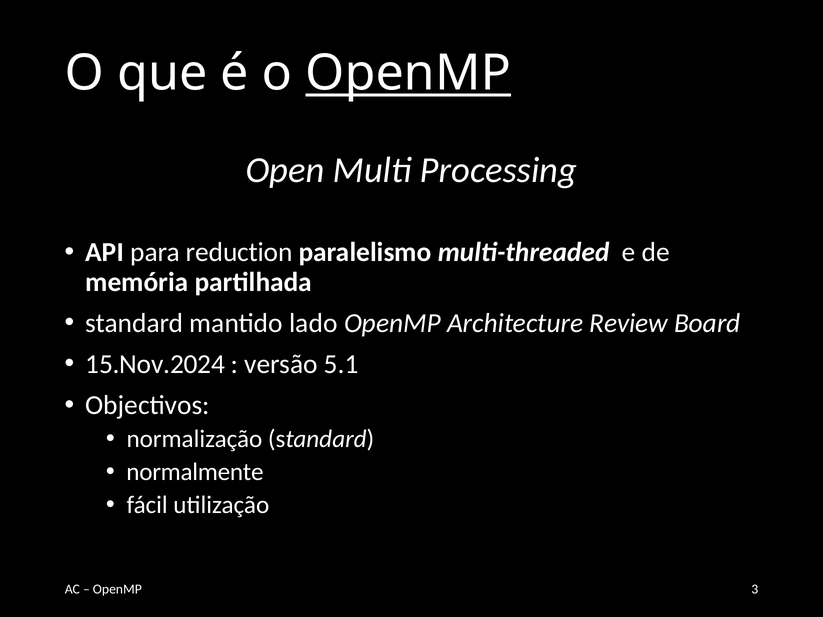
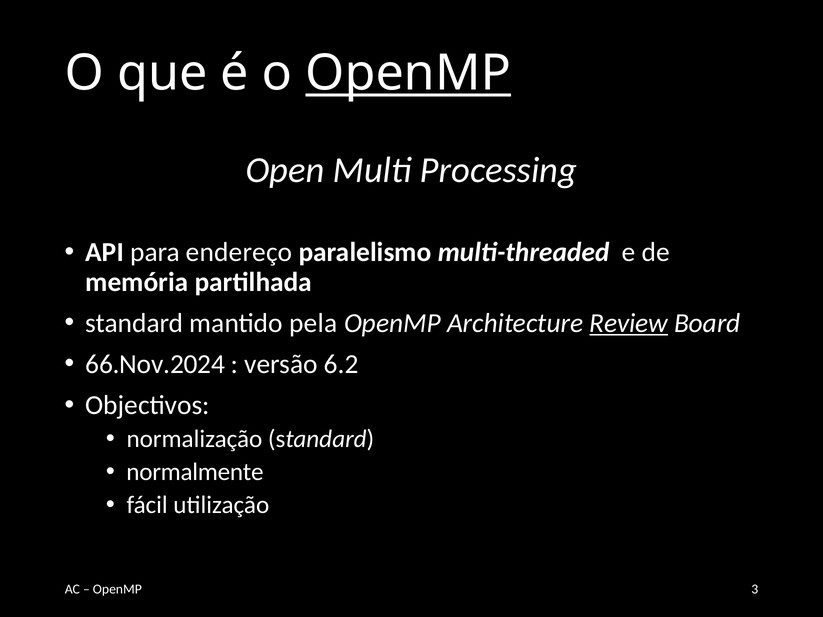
reduction: reduction -> endereço (239, 252)
lado: lado -> pela (313, 323)
Review underline: none -> present (629, 323)
15.Nov.2024: 15.Nov.2024 -> 66.Nov.2024 (155, 364)
5.1: 5.1 -> 6.2 (341, 364)
